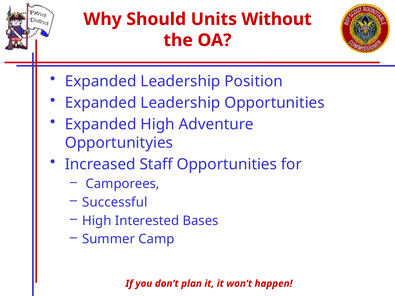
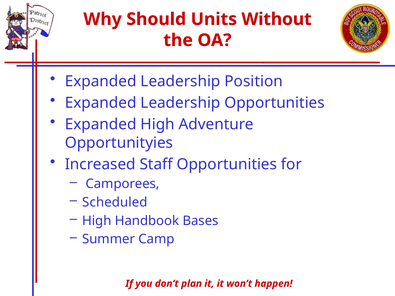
Successful: Successful -> Scheduled (115, 202)
Interested: Interested -> Handbook (147, 221)
